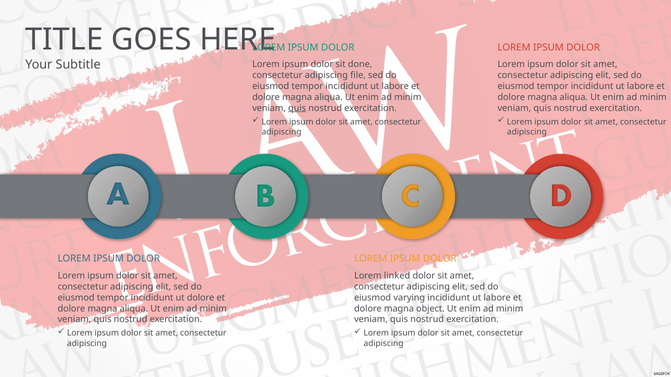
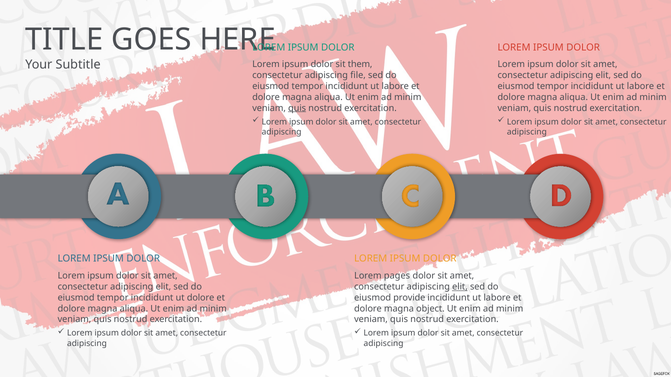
done: done -> them (360, 64)
linked: linked -> pages (397, 276)
elit underline: none -> present (460, 287)
varying: varying -> provide (409, 298)
